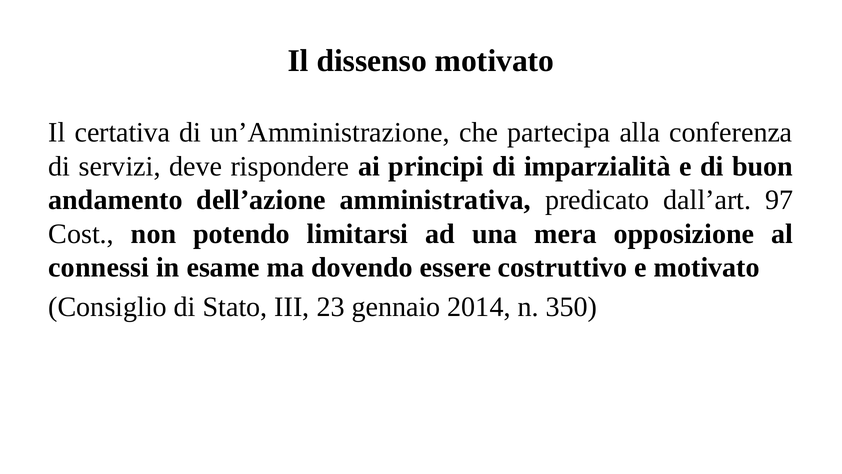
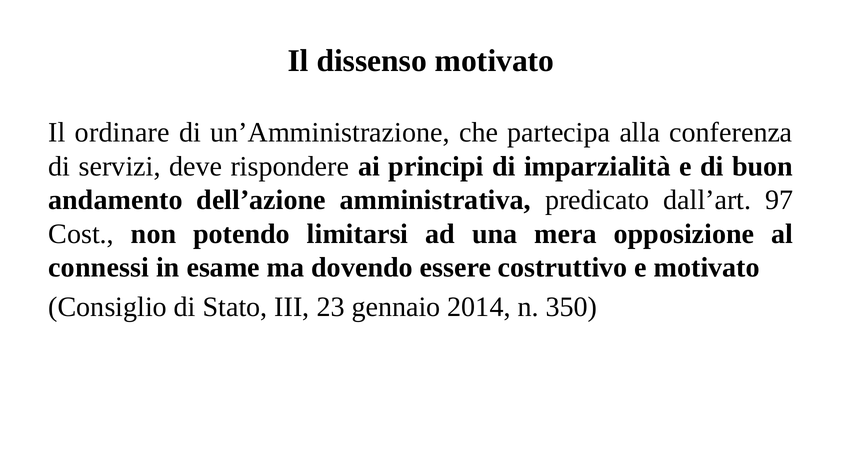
certativa: certativa -> ordinare (122, 132)
